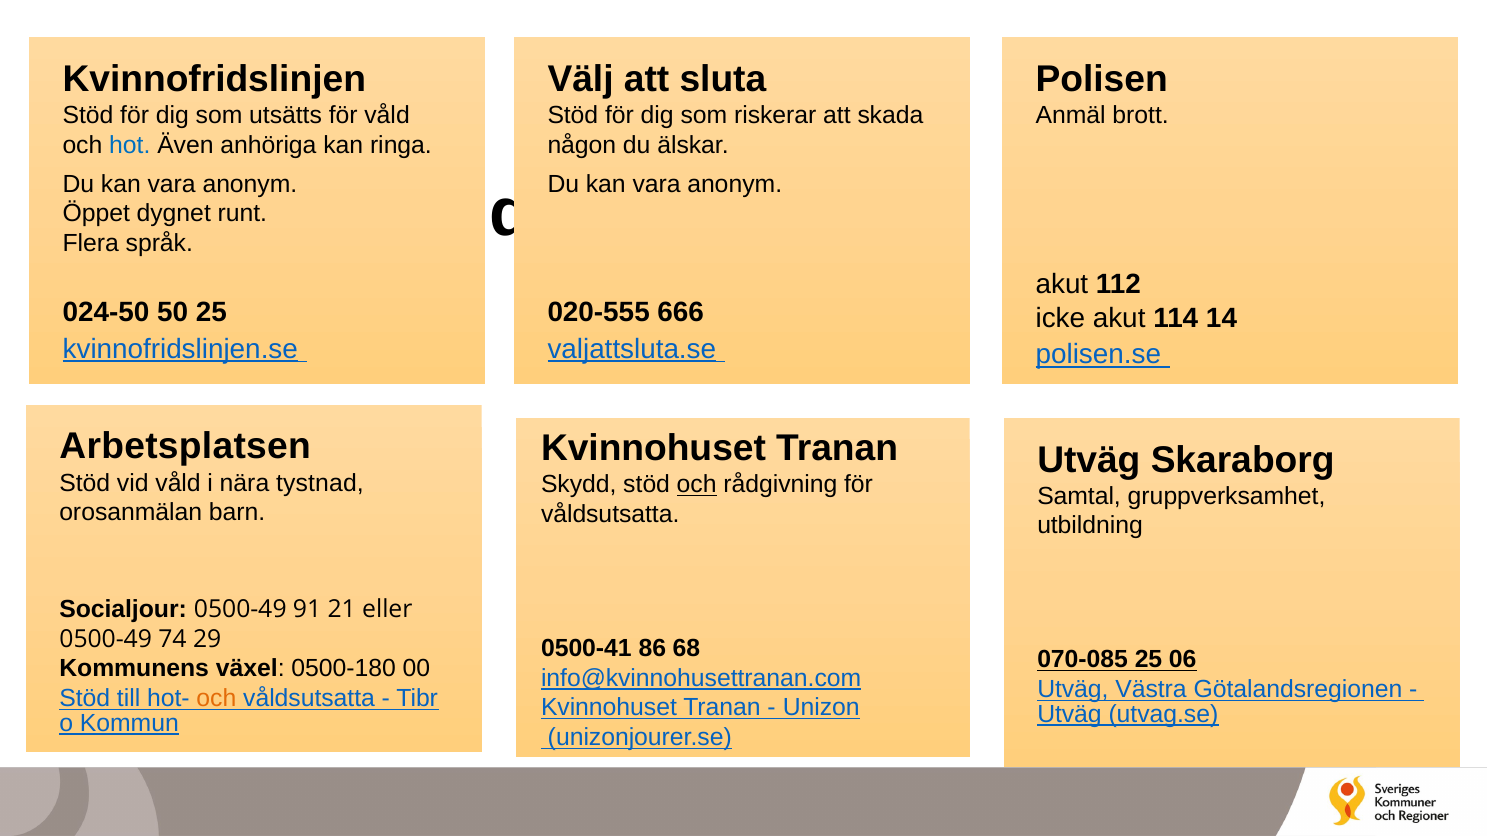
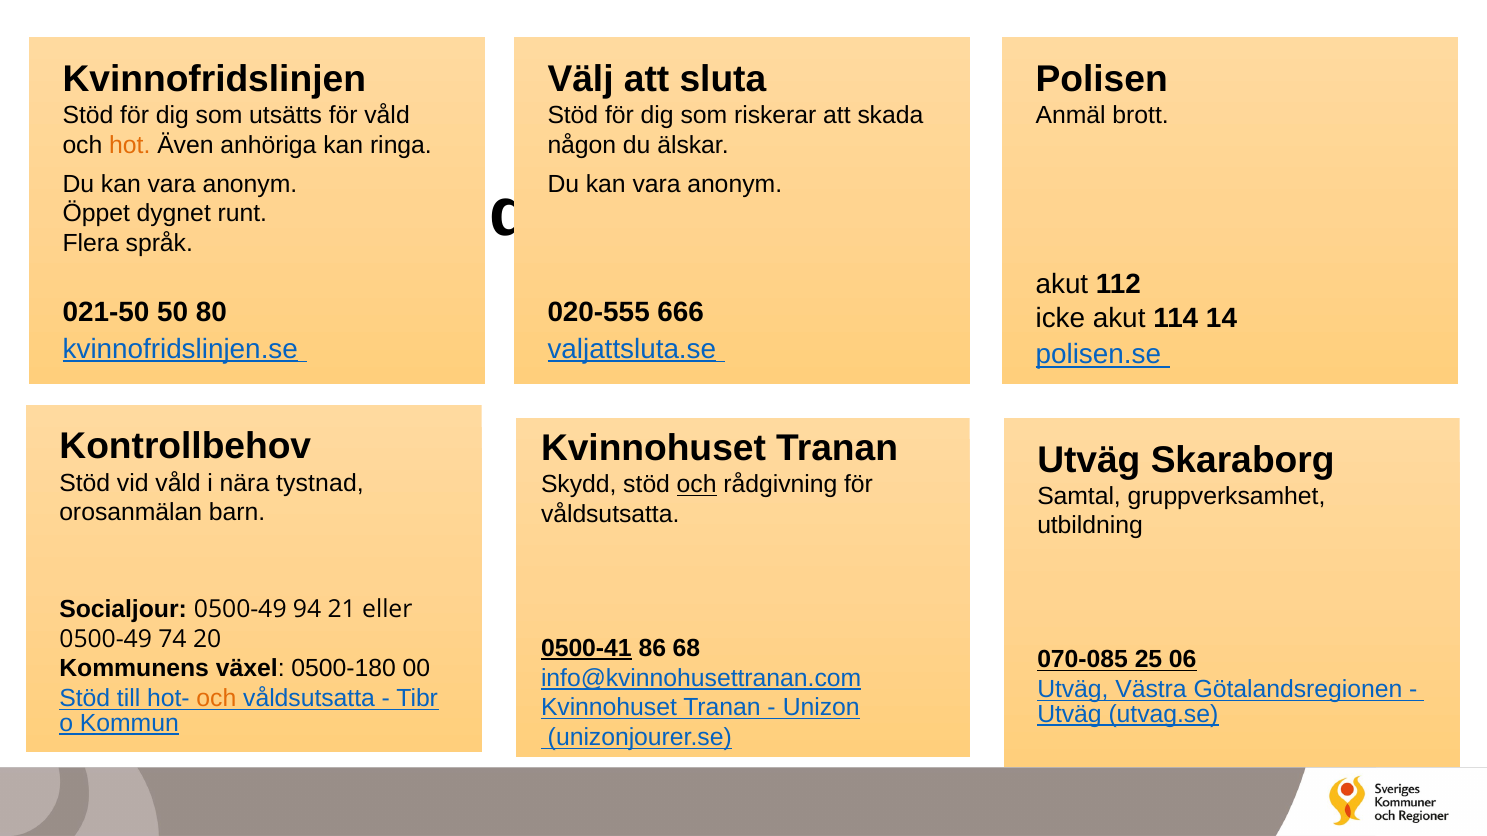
hot colour: blue -> orange (130, 145)
024-50: 024-50 -> 021-50 (106, 312)
50 25: 25 -> 80 (211, 312)
Arbetsplatsen: Arbetsplatsen -> Kontrollbehov (185, 447)
91: 91 -> 94 (307, 610)
29: 29 -> 20 (207, 639)
0500-41 underline: none -> present (586, 648)
